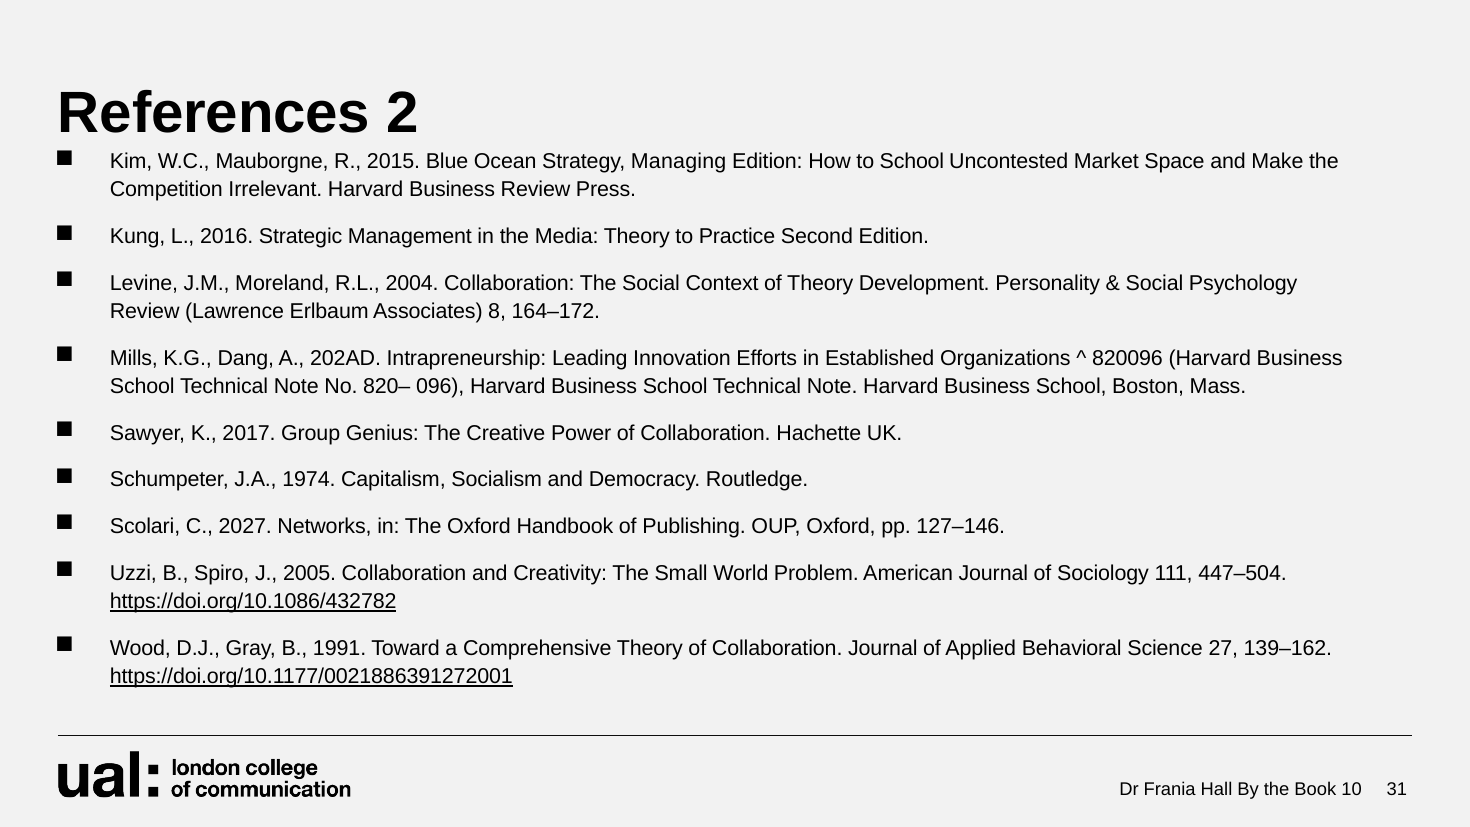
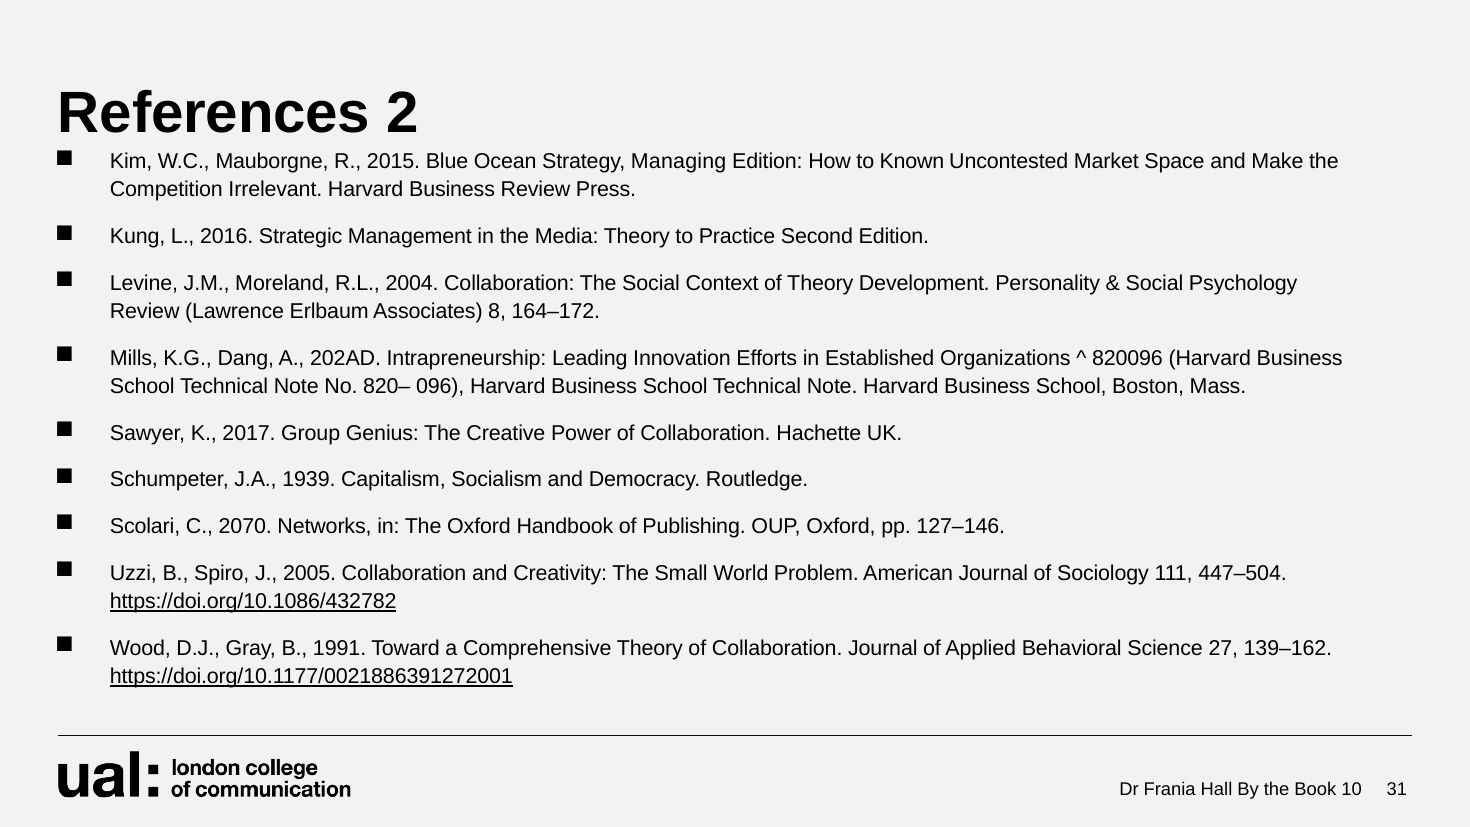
to School: School -> Known (912, 162)
1974: 1974 -> 1939 (309, 480)
2027: 2027 -> 2070 (245, 526)
